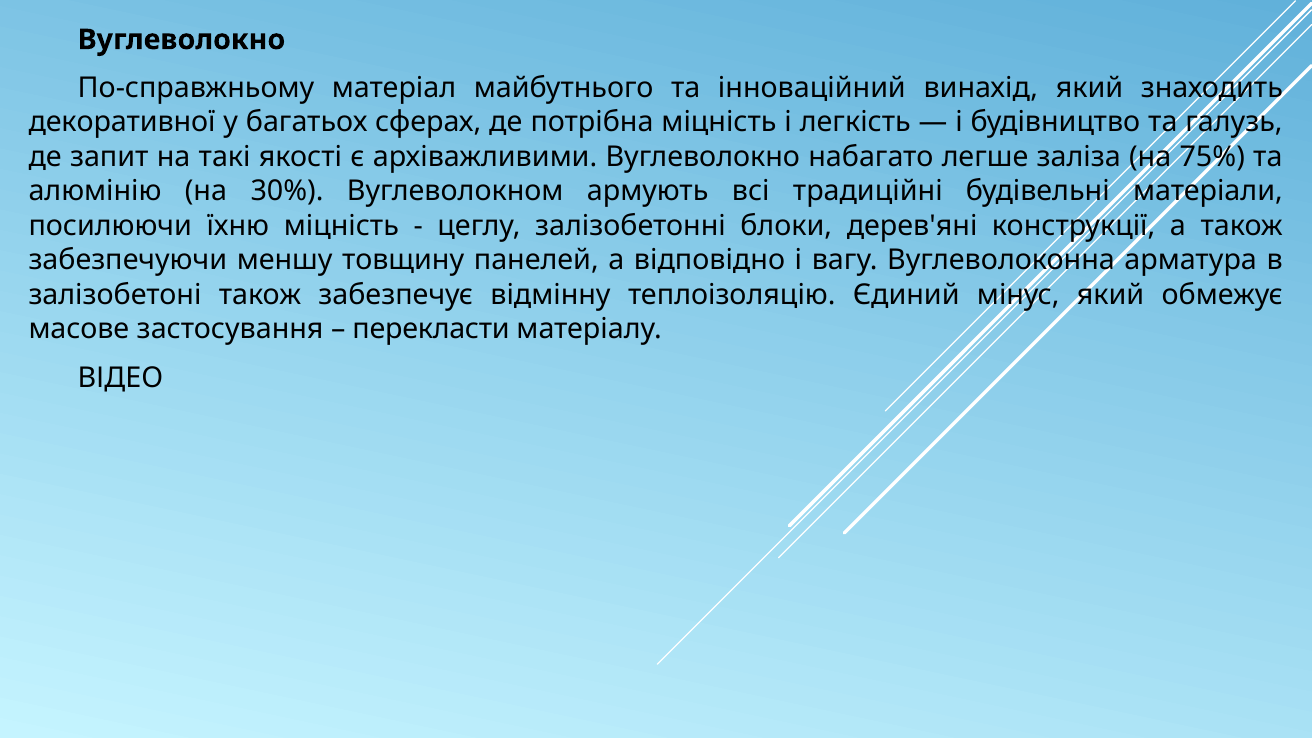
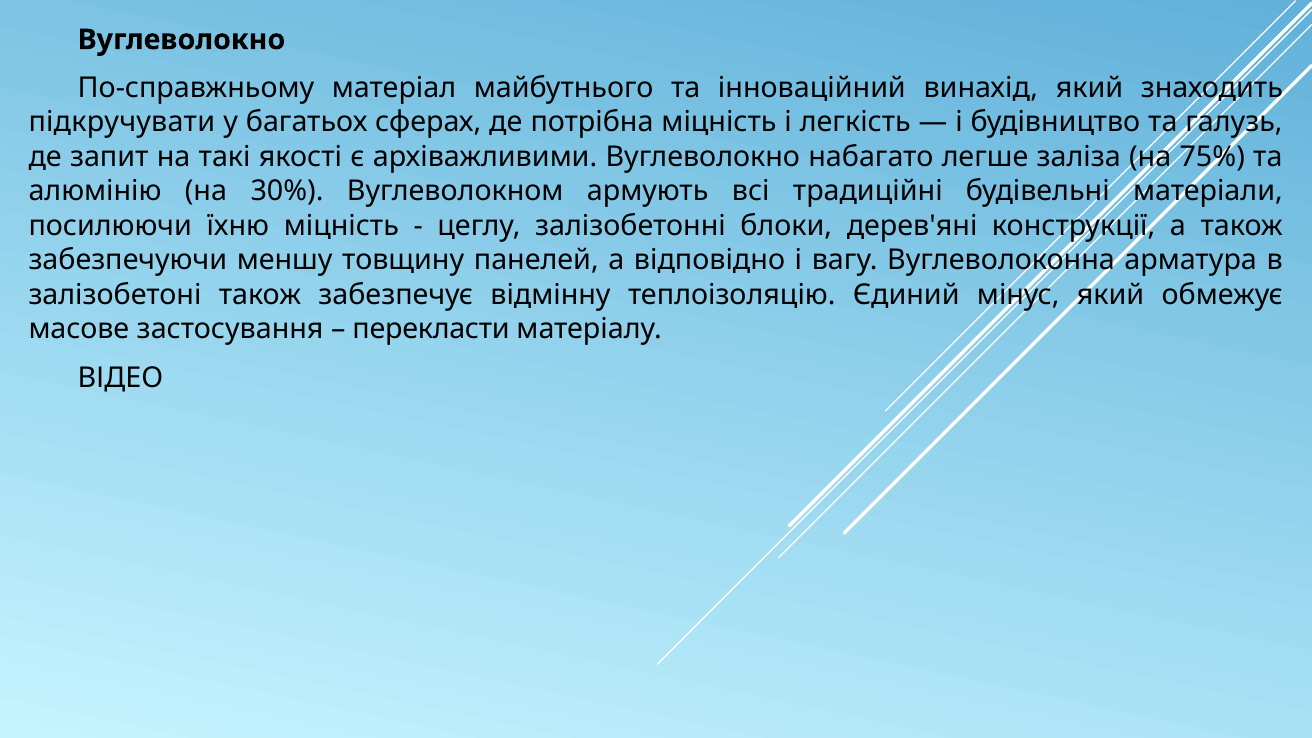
декоративної: декоративної -> підкручувати (122, 123)
